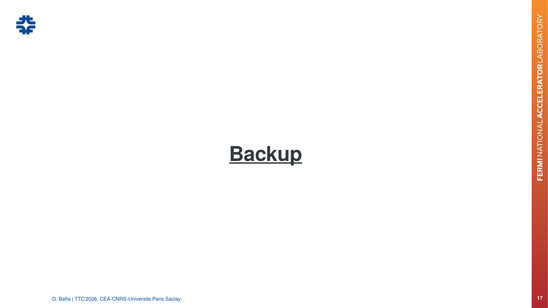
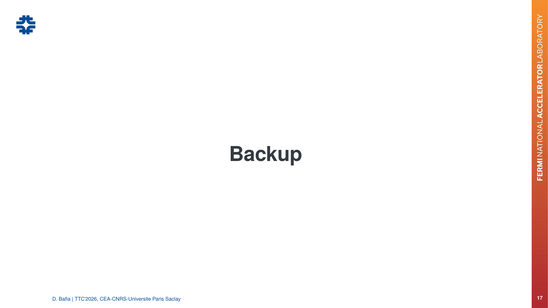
Backup underline: present -> none (266, 154)
